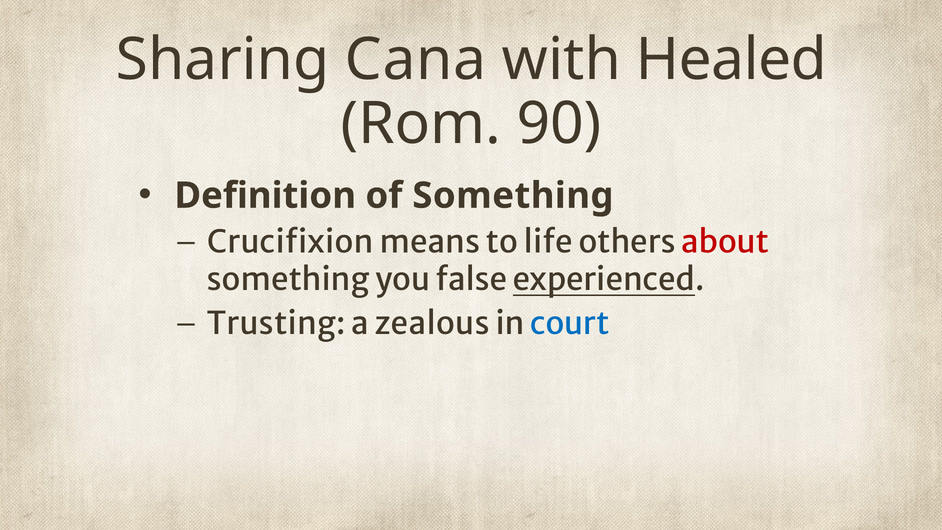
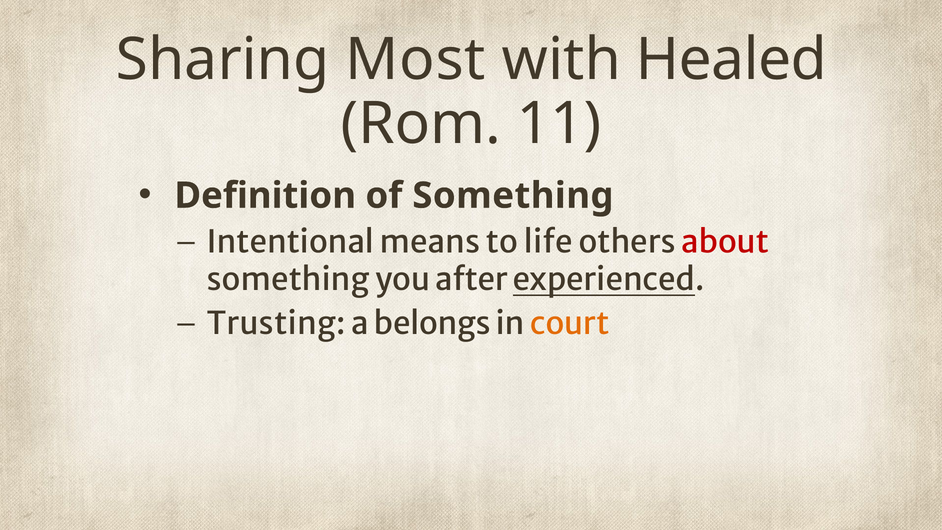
Cana: Cana -> Most (415, 60)
90: 90 -> 11 (559, 124)
Crucifixion: Crucifixion -> Intentional (291, 242)
false: false -> after (472, 280)
zealous: zealous -> belongs (432, 324)
court colour: blue -> orange (570, 324)
